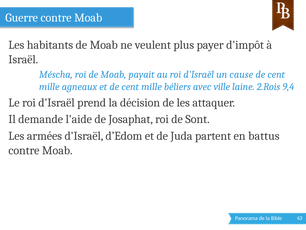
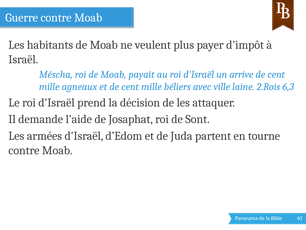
cause: cause -> arrive (241, 74)
9,4: 9,4 -> 6,3 (288, 87)
battus: battus -> tourne (264, 136)
